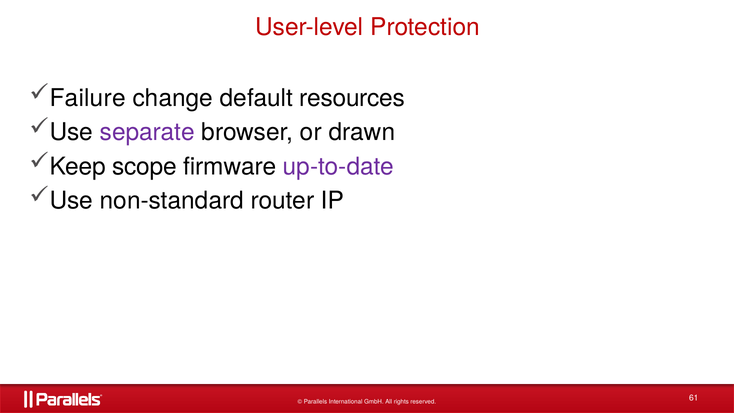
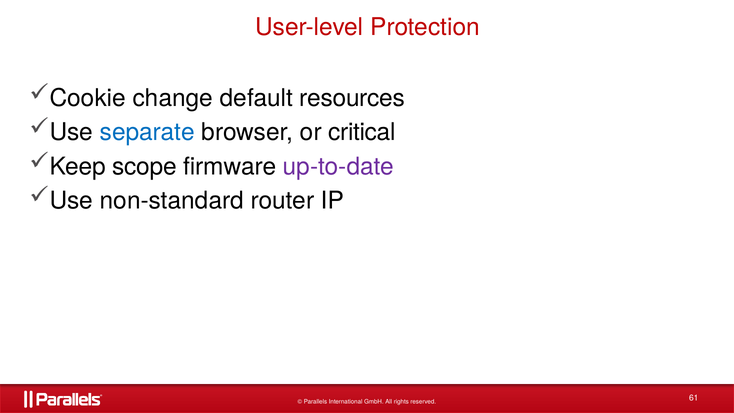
Failure: Failure -> Cookie (88, 98)
separate colour: purple -> blue (147, 132)
drawn: drawn -> critical (362, 132)
